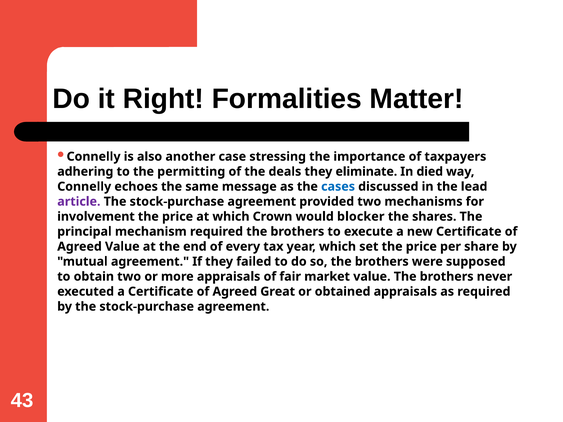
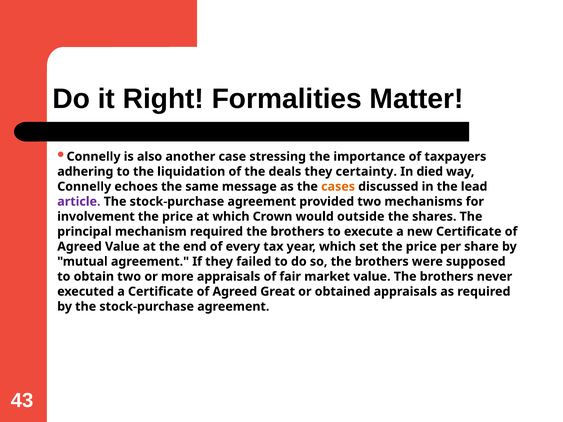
permitting: permitting -> liquidation (191, 172)
eliminate: eliminate -> certainty (366, 172)
cases colour: blue -> orange (338, 187)
blocker: blocker -> outside (361, 217)
